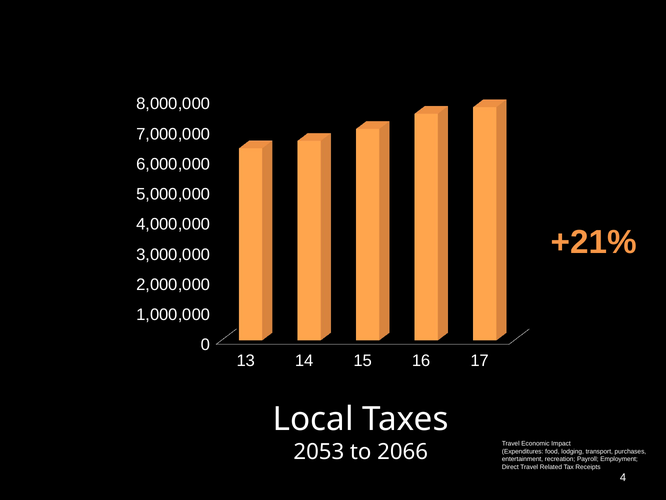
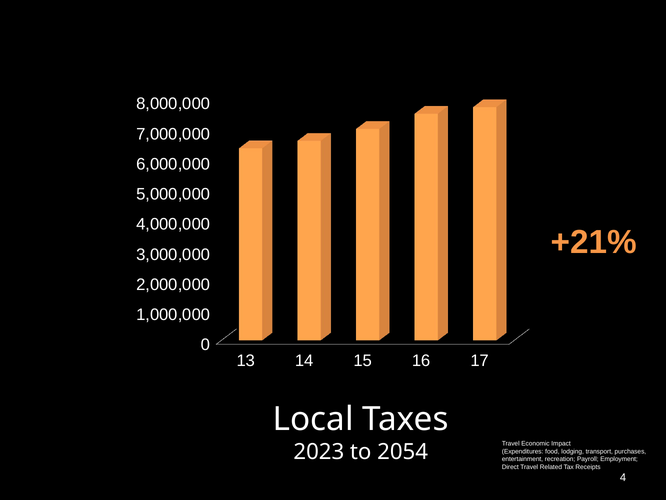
2053: 2053 -> 2023 (319, 451)
2066: 2066 -> 2054 (403, 451)
